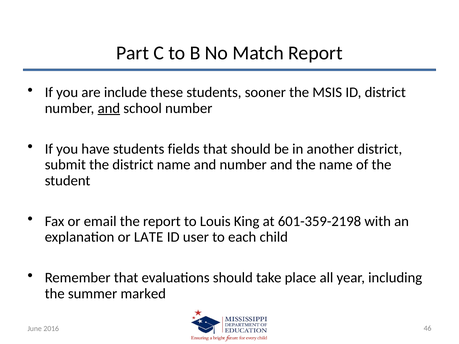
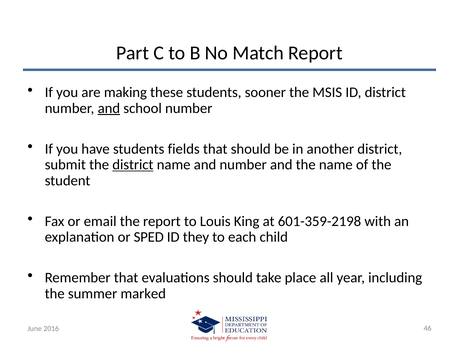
include: include -> making (125, 92)
district underline: none -> present (133, 165)
LATE: LATE -> SPED (149, 237)
user: user -> they (196, 237)
